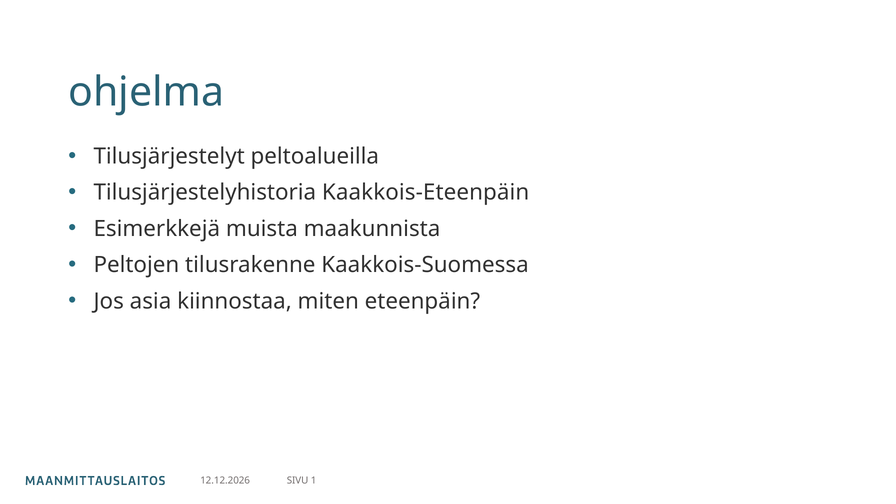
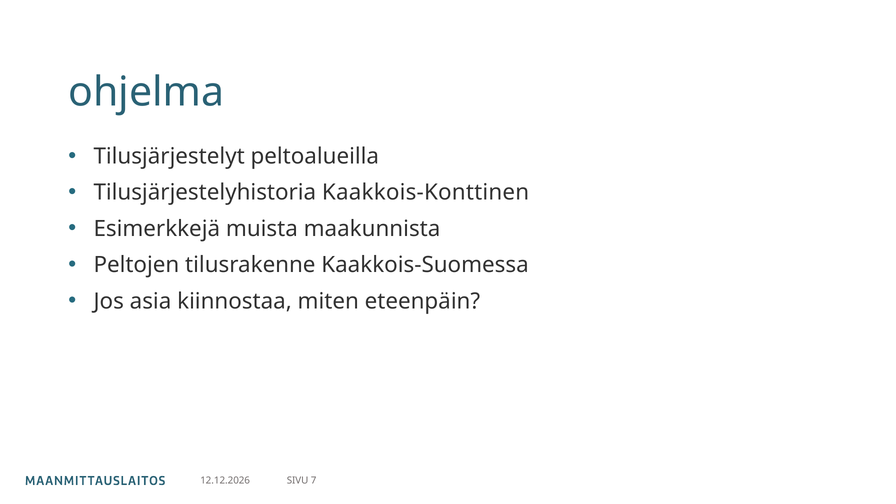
Kaakkois-Eteenpäin: Kaakkois-Eteenpäin -> Kaakkois-Konttinen (426, 193)
1: 1 -> 7 (314, 480)
